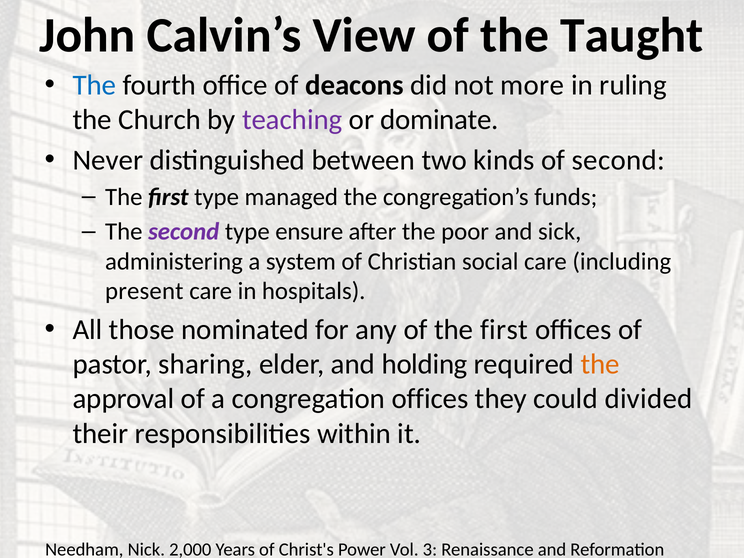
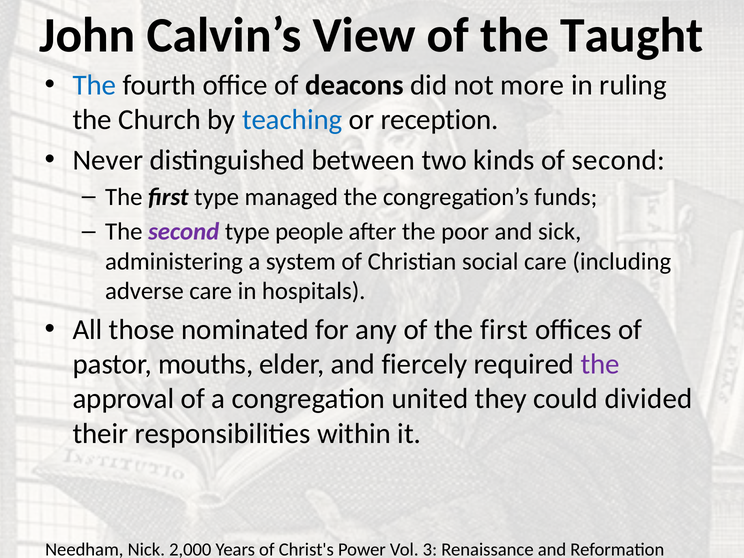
teaching colour: purple -> blue (292, 120)
dominate: dominate -> reception (439, 120)
ensure: ensure -> people (309, 232)
present: present -> adverse (144, 291)
sharing: sharing -> mouths (206, 364)
holding: holding -> fiercely (424, 364)
the colour: orange -> purple (600, 364)
congregation offices: offices -> united (430, 399)
